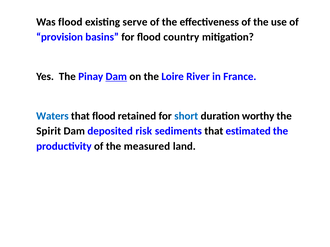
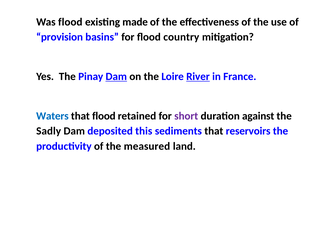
serve: serve -> made (135, 22)
River underline: none -> present (198, 77)
short colour: blue -> purple (186, 116)
worthy: worthy -> against (258, 116)
Spirit: Spirit -> Sadly (49, 131)
risk: risk -> this (144, 131)
estimated: estimated -> reservoirs (248, 131)
